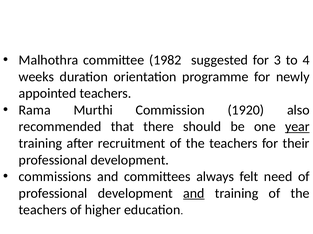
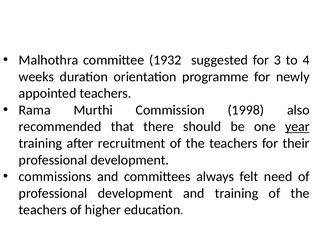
1982: 1982 -> 1932 (165, 60)
1920: 1920 -> 1998 (246, 110)
and underline: present -> none (194, 194)
